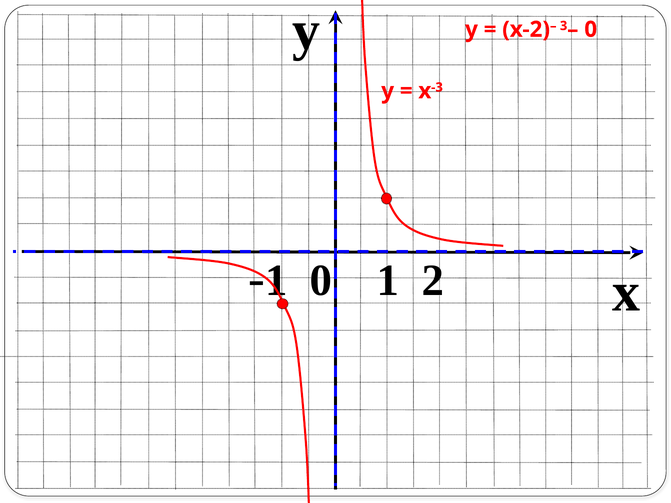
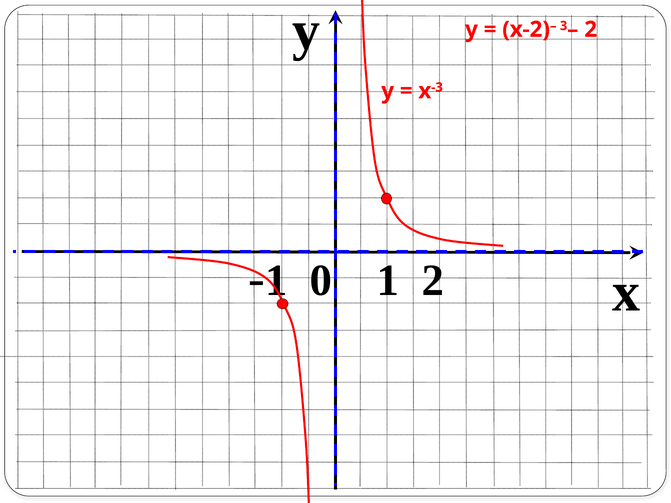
0: 0 -> 2 (591, 29)
